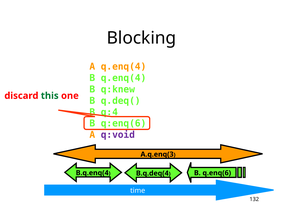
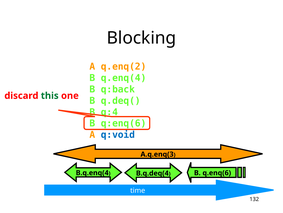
A q.enq(4: q.enq(4 -> q.enq(2 (124, 66)
q:knew: q:knew -> q:back (118, 89)
q:void colour: purple -> blue (118, 134)
